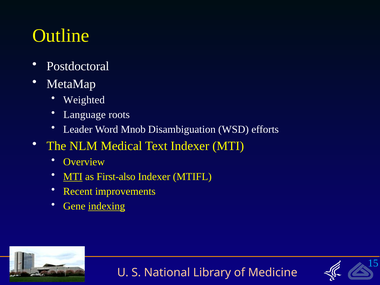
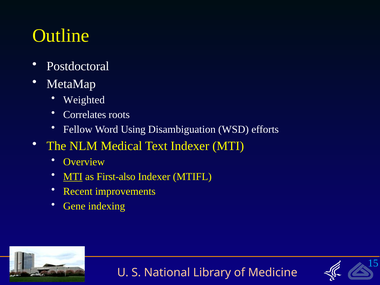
Language: Language -> Correlates (85, 115)
Leader: Leader -> Fellow (78, 129)
Mnob: Mnob -> Using (133, 129)
indexing underline: present -> none (107, 206)
